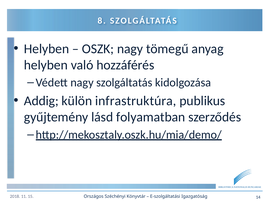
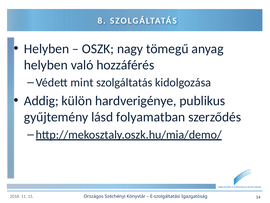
Védett nagy: nagy -> mint (82, 82)
infrastruktúra: infrastruktúra -> hardverigénye (136, 101)
